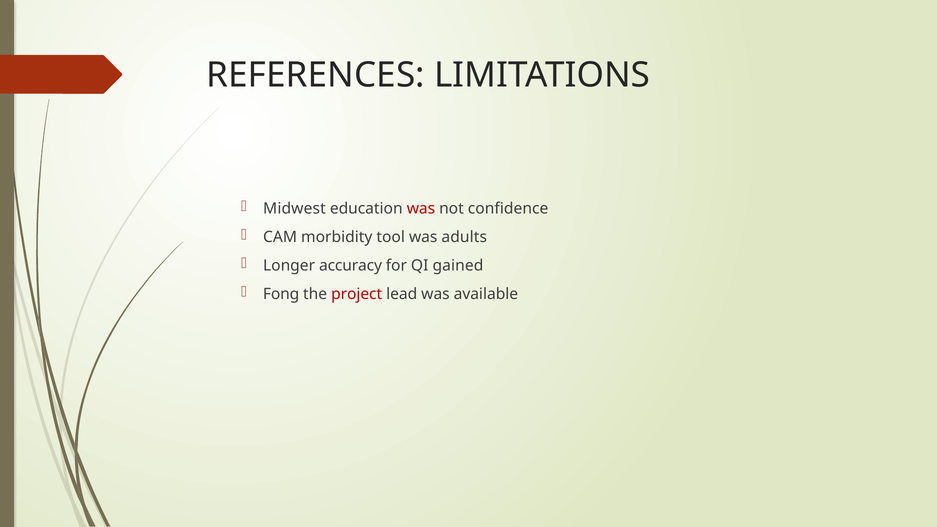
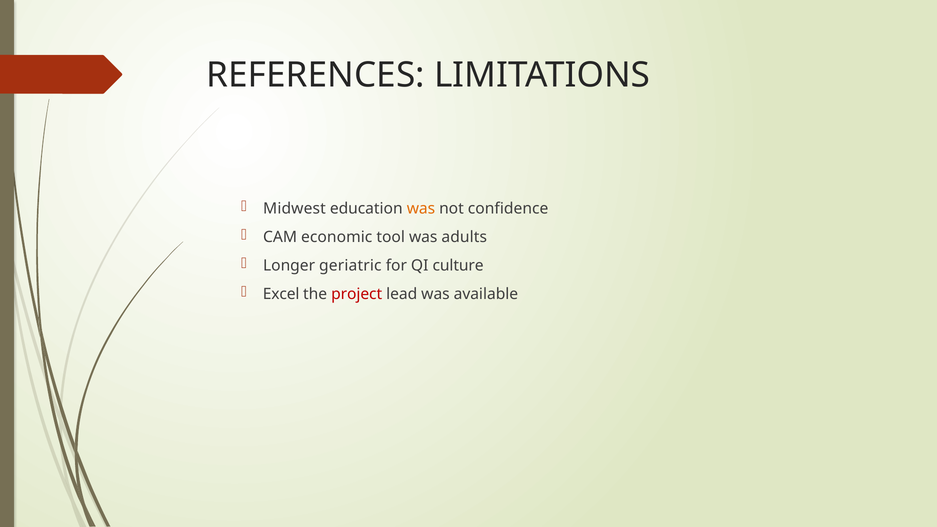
was colour: red -> orange (421, 209)
morbidity: morbidity -> economic (337, 237)
accuracy: accuracy -> geriatric (350, 266)
gained: gained -> culture (458, 266)
Fong: Fong -> Excel (281, 294)
